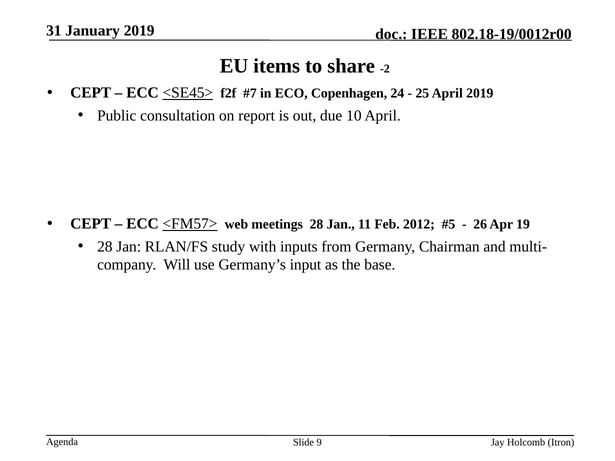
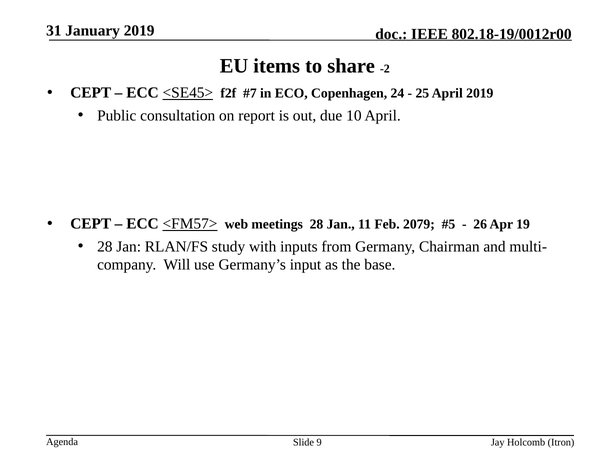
2012: 2012 -> 2079 (419, 224)
